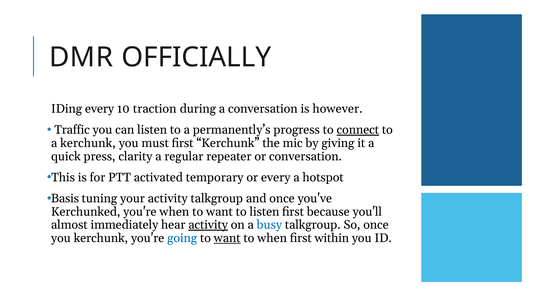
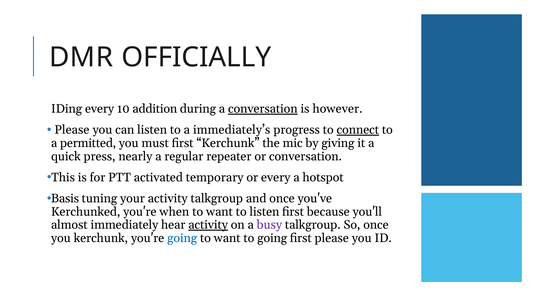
traction: traction -> addition (155, 109)
conversation underline: none -> present (263, 109)
Traffic: Traffic -> Please (72, 130)
permanently’s: permanently’s -> immediately’s (232, 130)
a kerchunk: kerchunk -> permitted (88, 143)
clarity: clarity -> nearly (135, 157)
busy colour: blue -> purple (269, 225)
want underline: present -> none (227, 238)
to when: when -> going (272, 238)
first within: within -> please (332, 238)
